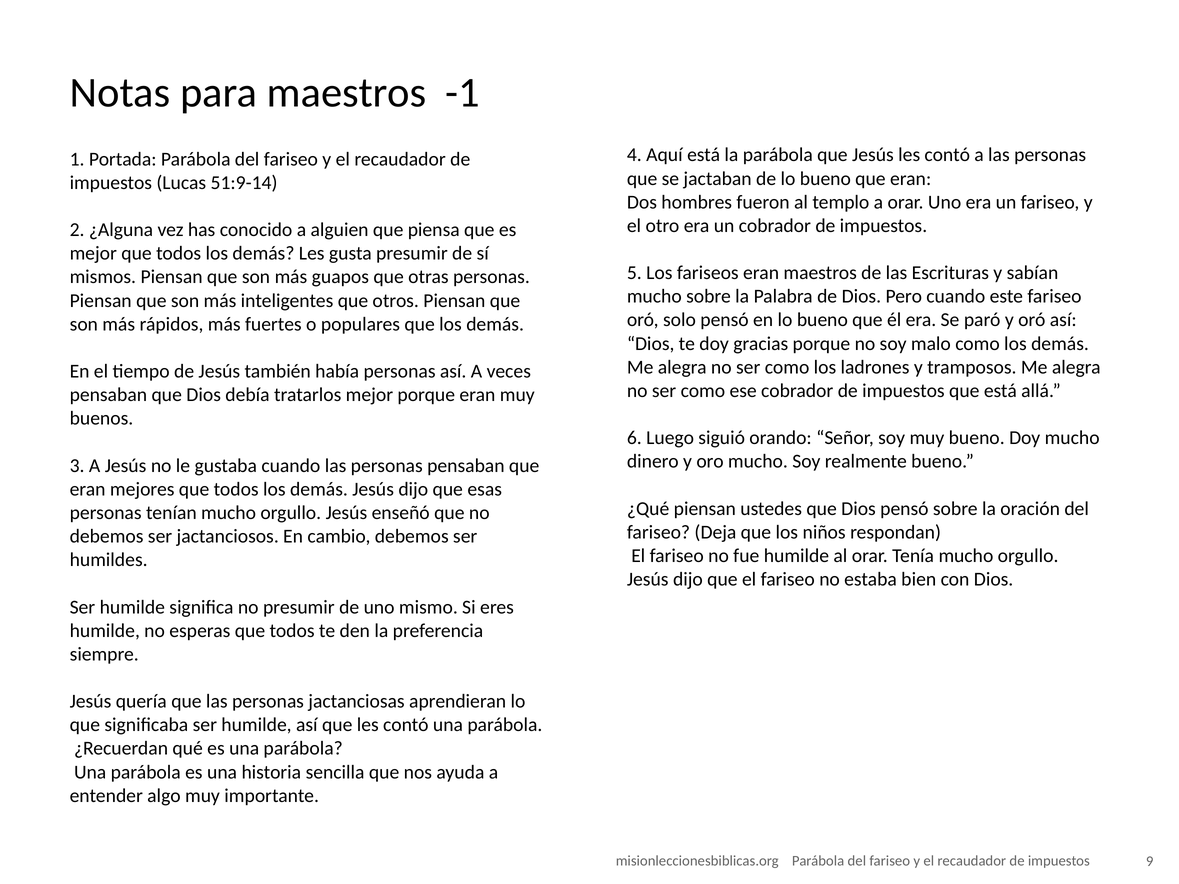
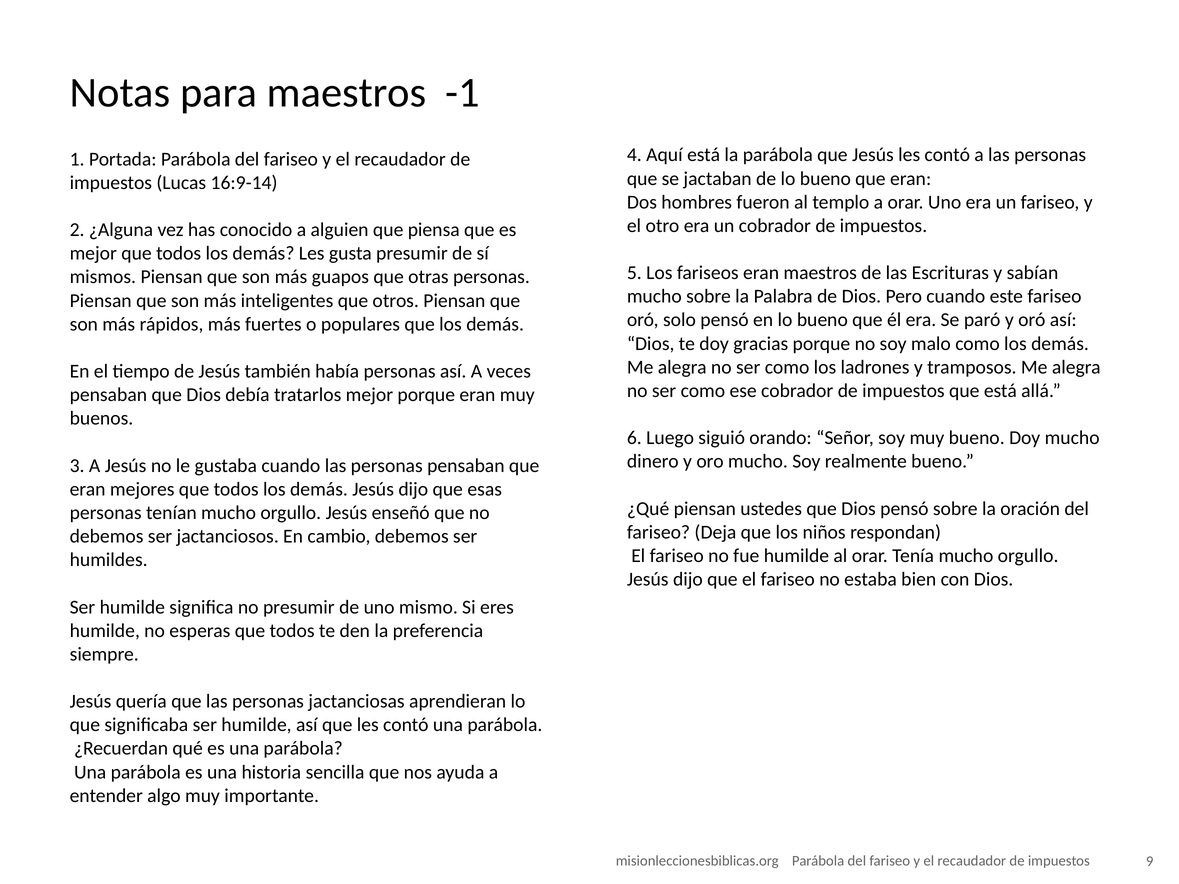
51:9-14: 51:9-14 -> 16:9-14 (244, 183)
